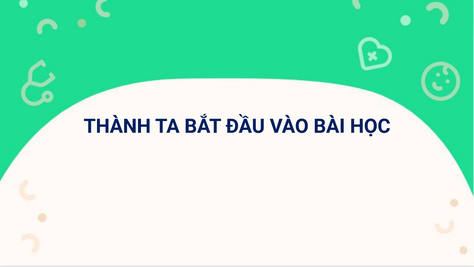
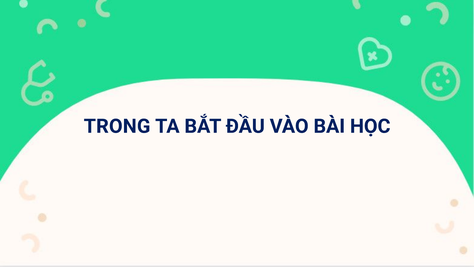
THÀNH: THÀNH -> TRONG (117, 126)
